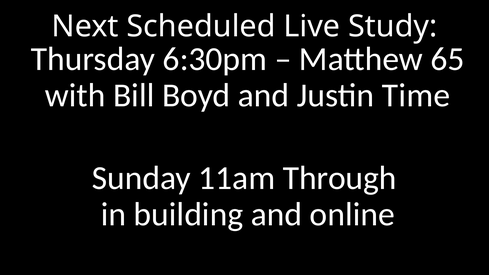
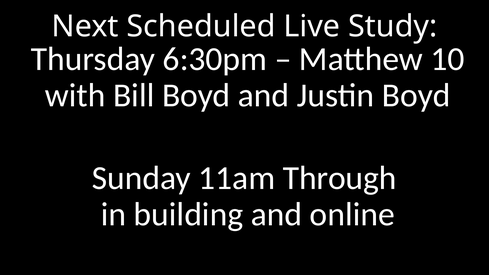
65: 65 -> 10 (448, 59)
Justin Time: Time -> Boyd (416, 95)
